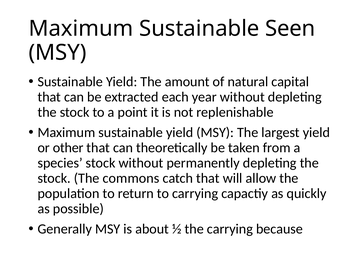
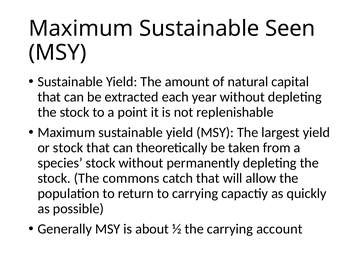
or other: other -> stock (68, 147)
because: because -> account (279, 229)
